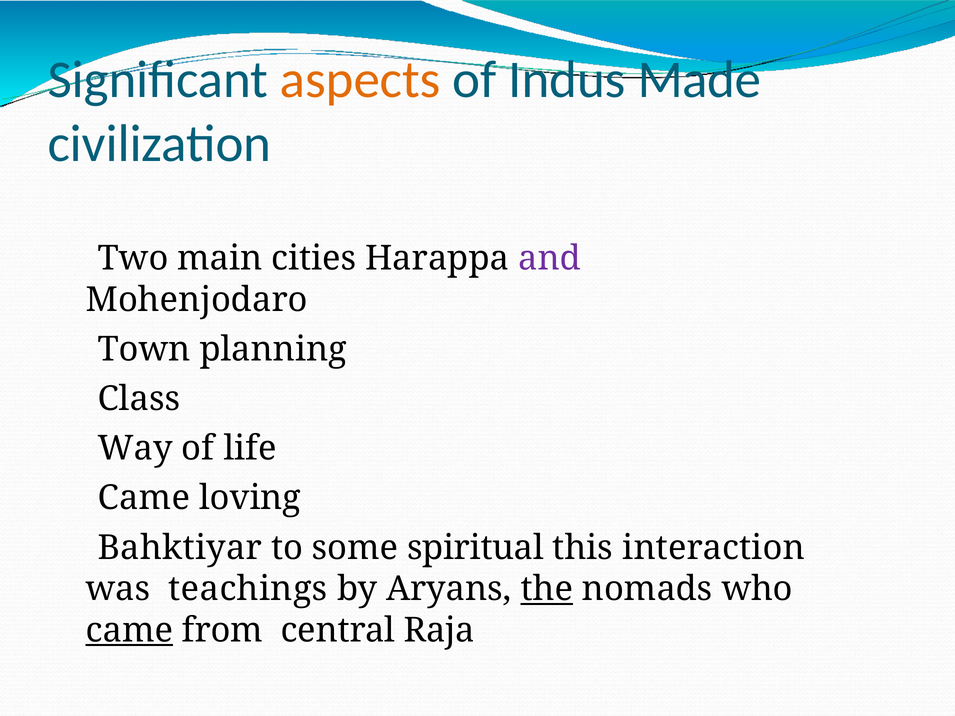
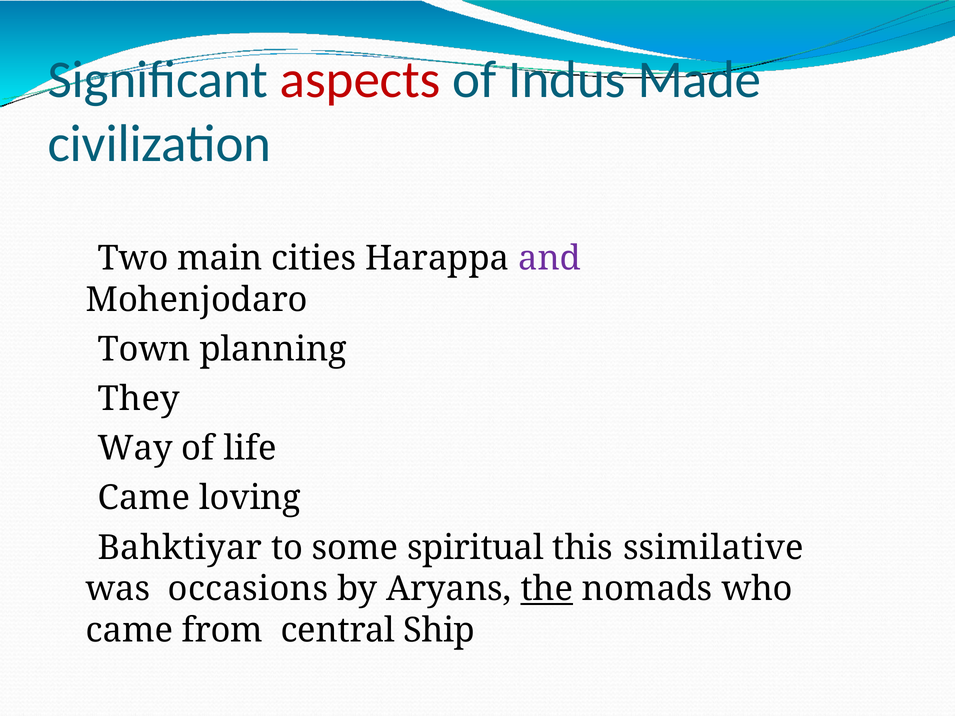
aspects colour: orange -> red (360, 80)
Class: Class -> They (139, 399)
interaction: interaction -> ssimilative (713, 548)
teachings: teachings -> occasions (248, 589)
came underline: present -> none (129, 631)
Raja: Raja -> Ship (439, 631)
